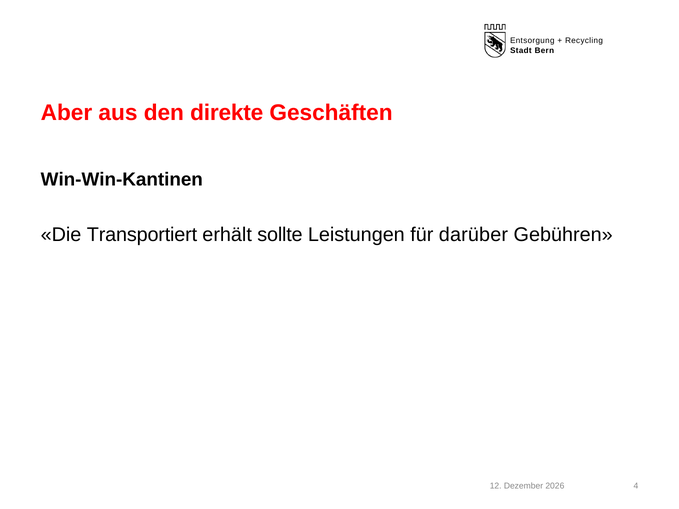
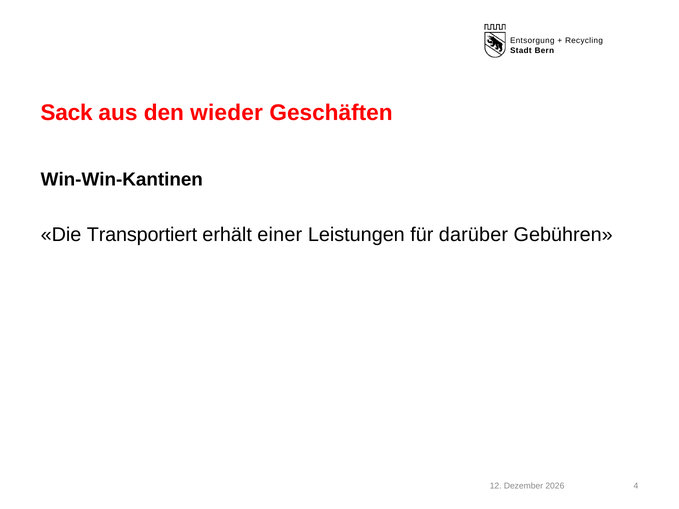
Aber: Aber -> Sack (67, 113)
direkte: direkte -> wieder (227, 113)
sollte: sollte -> einer (280, 235)
